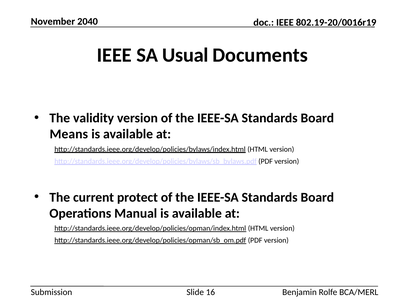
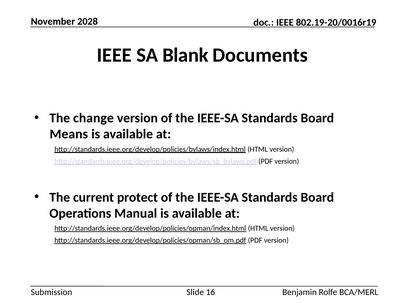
2040: 2040 -> 2028 (88, 21)
Usual: Usual -> Blank (185, 55)
validity: validity -> change (93, 118)
